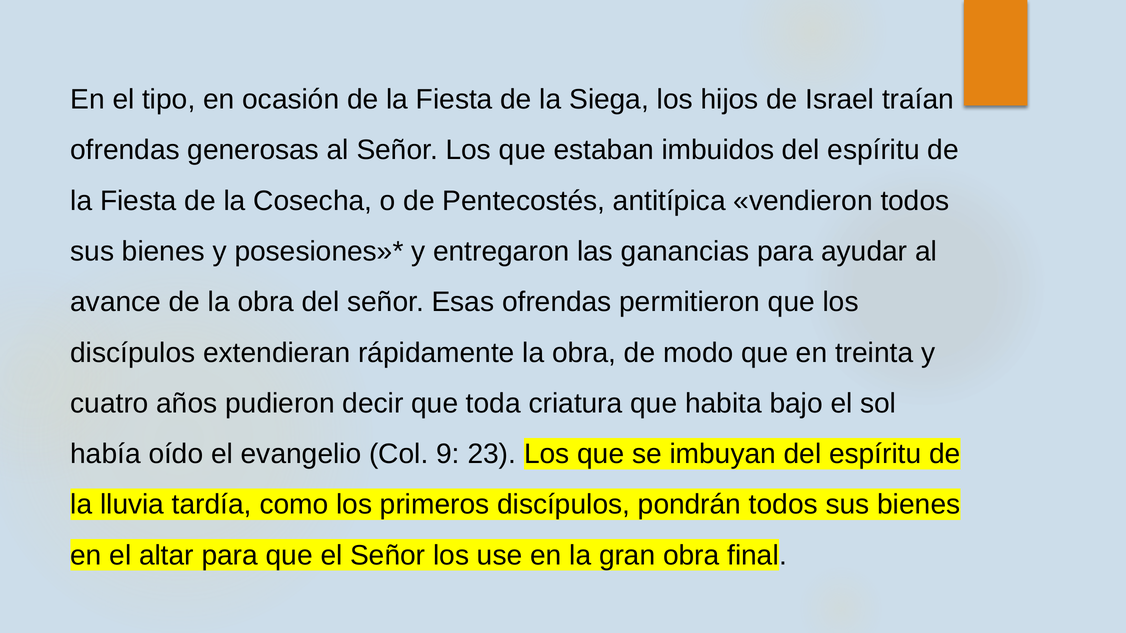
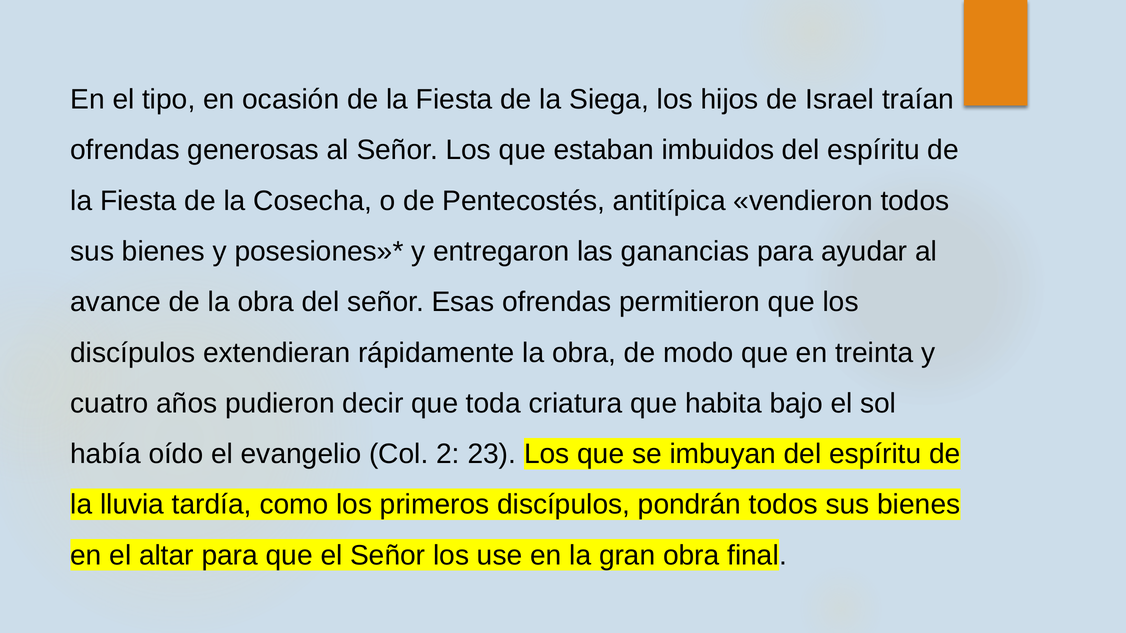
9: 9 -> 2 (448, 454)
